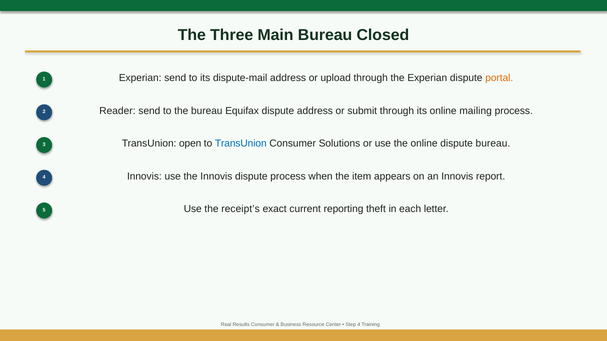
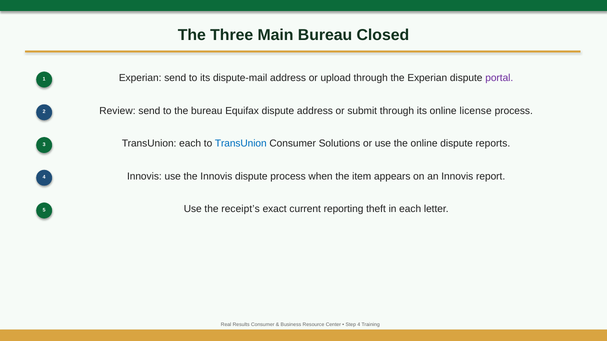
portal colour: orange -> purple (499, 78)
Reader: Reader -> Review (117, 111)
mailing: mailing -> license (476, 111)
TransUnion open: open -> each (190, 144)
dispute bureau: bureau -> reports (493, 144)
